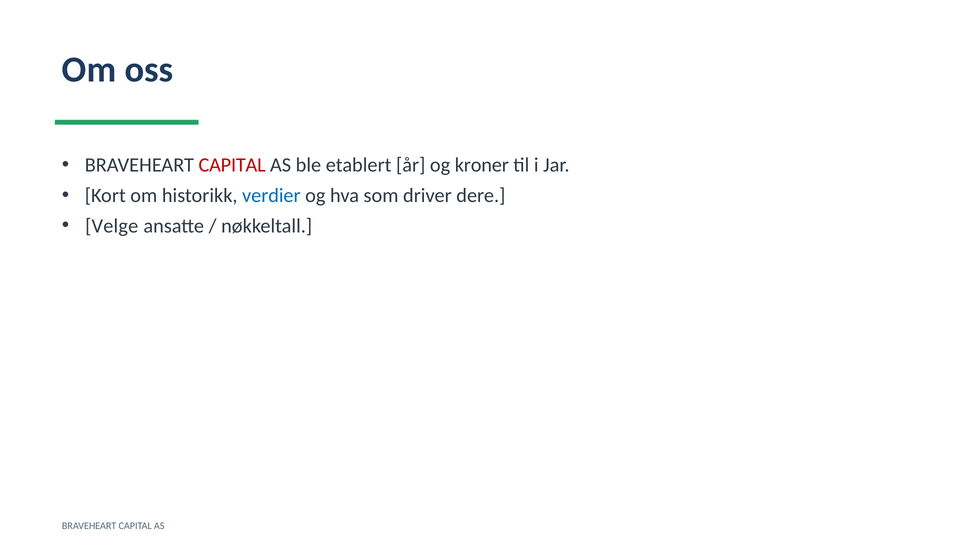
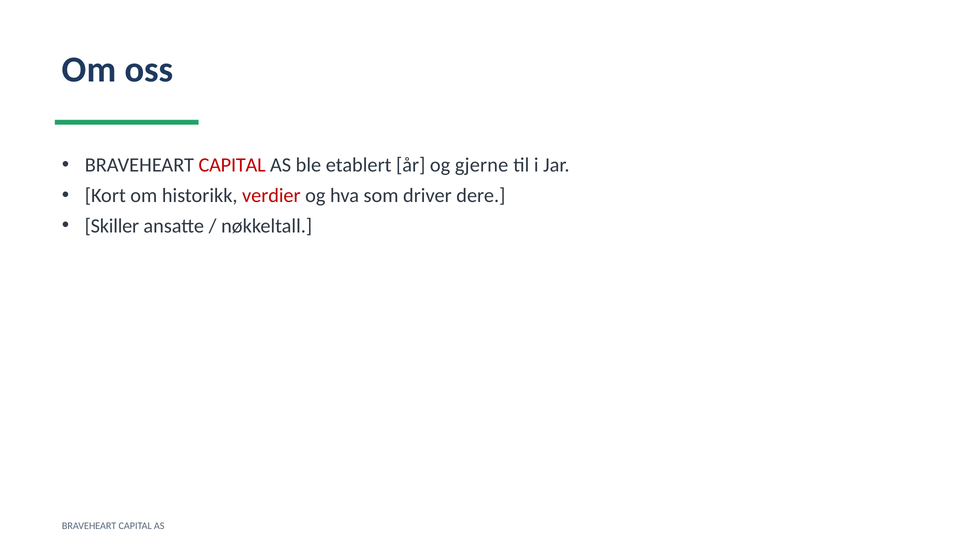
kroner: kroner -> gjerne (482, 165)
verdier colour: blue -> red (271, 195)
Velge: Velge -> Skiller (112, 226)
